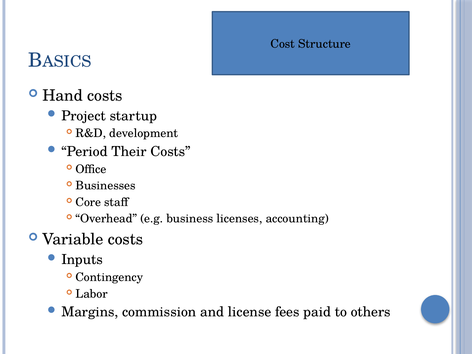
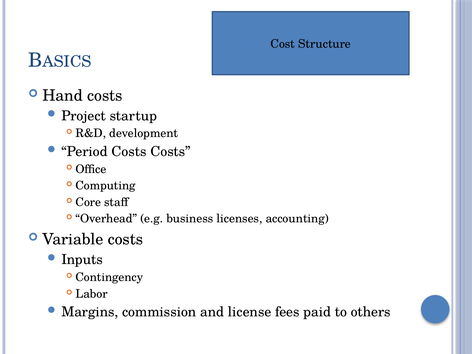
Period Their: Their -> Costs (129, 152)
Businesses: Businesses -> Computing (106, 186)
